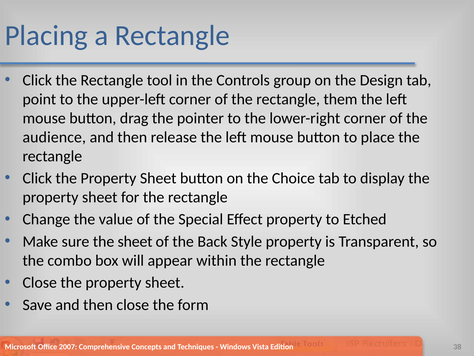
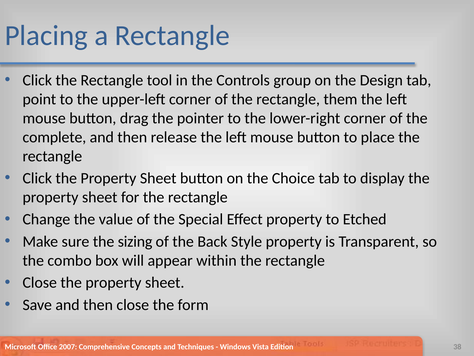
audience: audience -> complete (54, 137)
the sheet: sheet -> sizing (135, 241)
